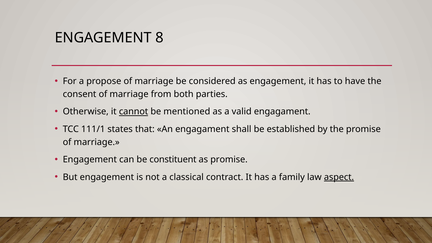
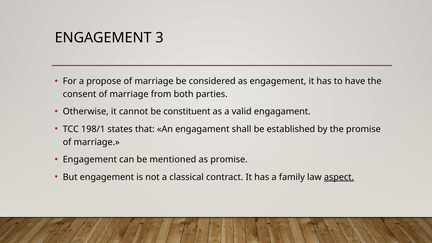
8: 8 -> 3 (159, 38)
cannot underline: present -> none (134, 112)
mentioned: mentioned -> constituent (187, 112)
111/1: 111/1 -> 198/1 (93, 129)
constituent: constituent -> mentioned (173, 160)
